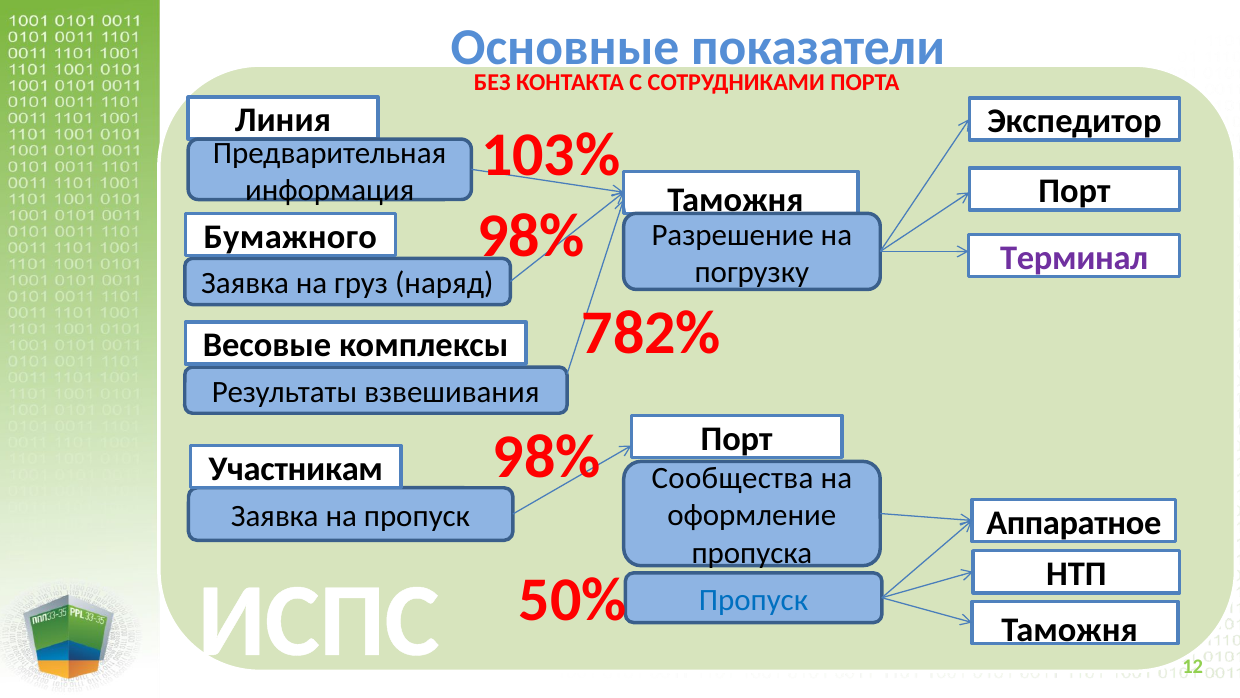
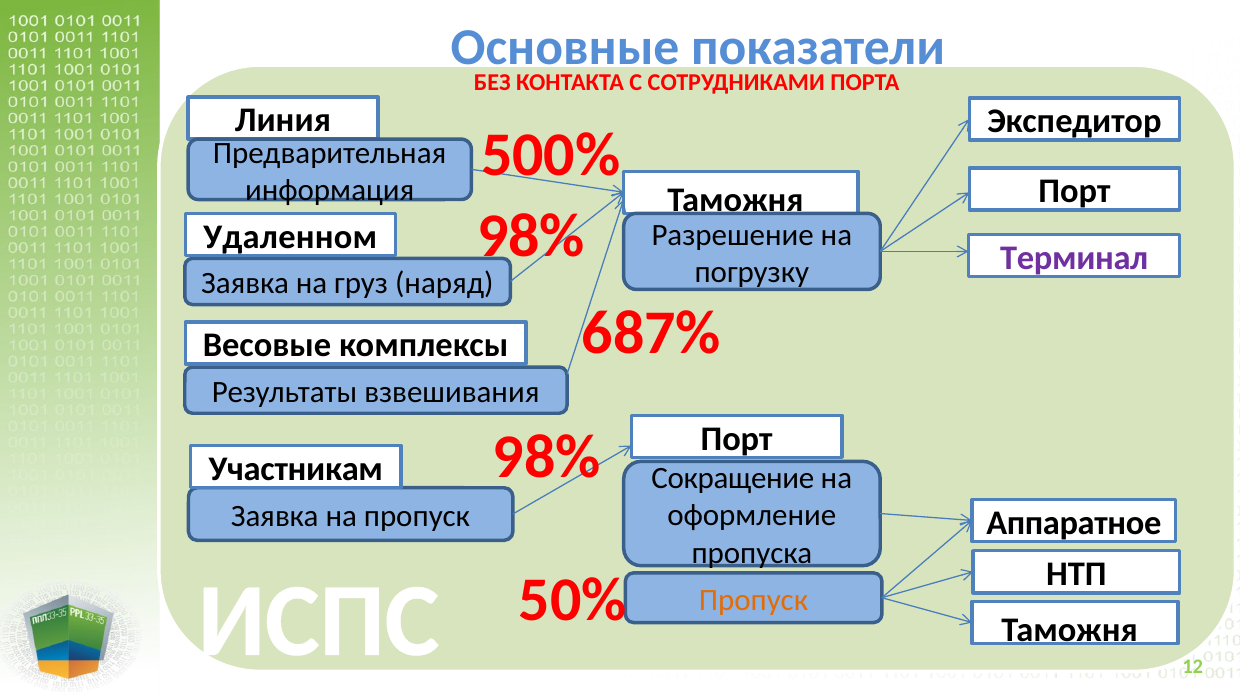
103%: 103% -> 500% (551, 155)
Бумажного: Бумажного -> Удаленном (290, 237)
782%: 782% -> 687% (651, 333)
Сообщества: Сообщества -> Сокращение (733, 478)
Пропуск colour: blue -> orange (754, 599)
